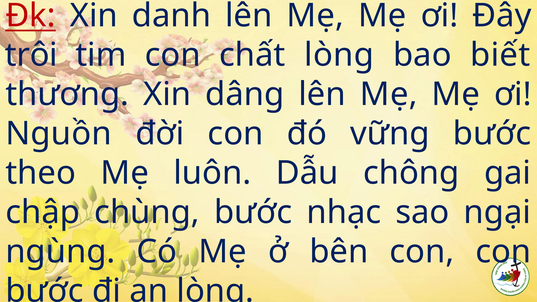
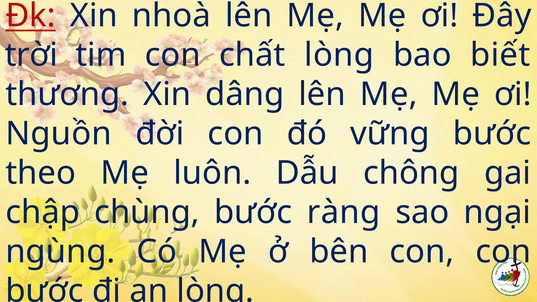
danh: danh -> nhoà (171, 16)
trôi: trôi -> trời (31, 55)
nhạc: nhạc -> ràng (344, 212)
